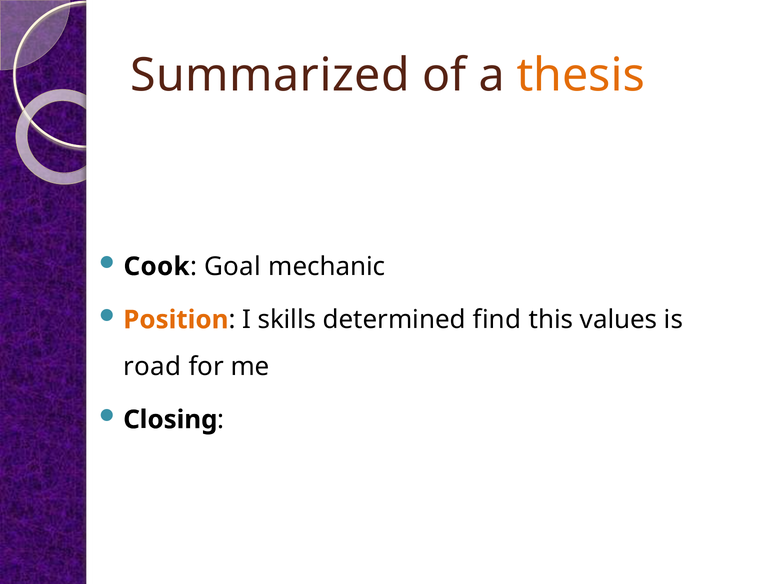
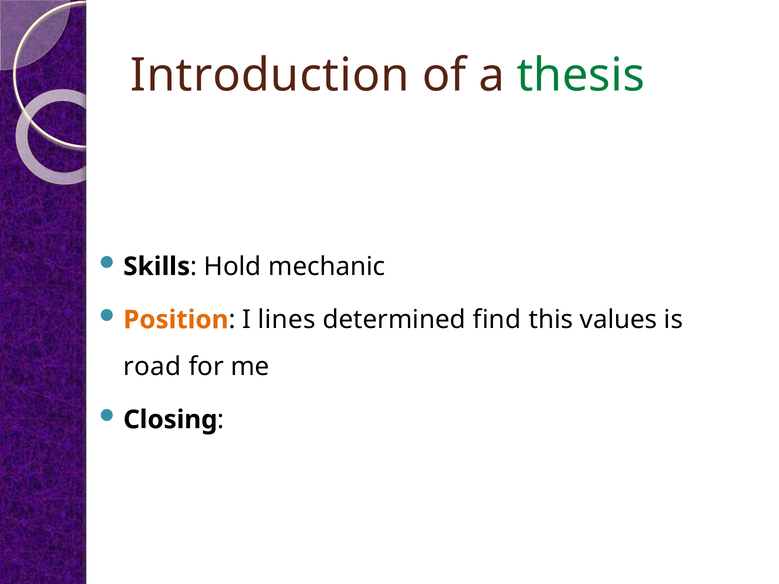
Summarized: Summarized -> Introduction (270, 75)
thesis colour: orange -> green (581, 75)
Cook: Cook -> Skills (157, 267)
Goal: Goal -> Hold (233, 267)
skills: skills -> lines (287, 320)
